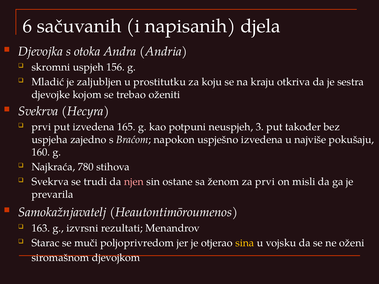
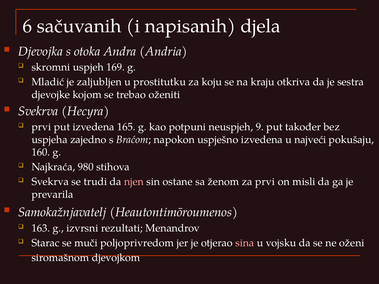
156: 156 -> 169 (116, 67)
3: 3 -> 9 (260, 127)
najviše: najviše -> najveći (310, 140)
780: 780 -> 980 (86, 167)
sina colour: yellow -> pink (245, 243)
